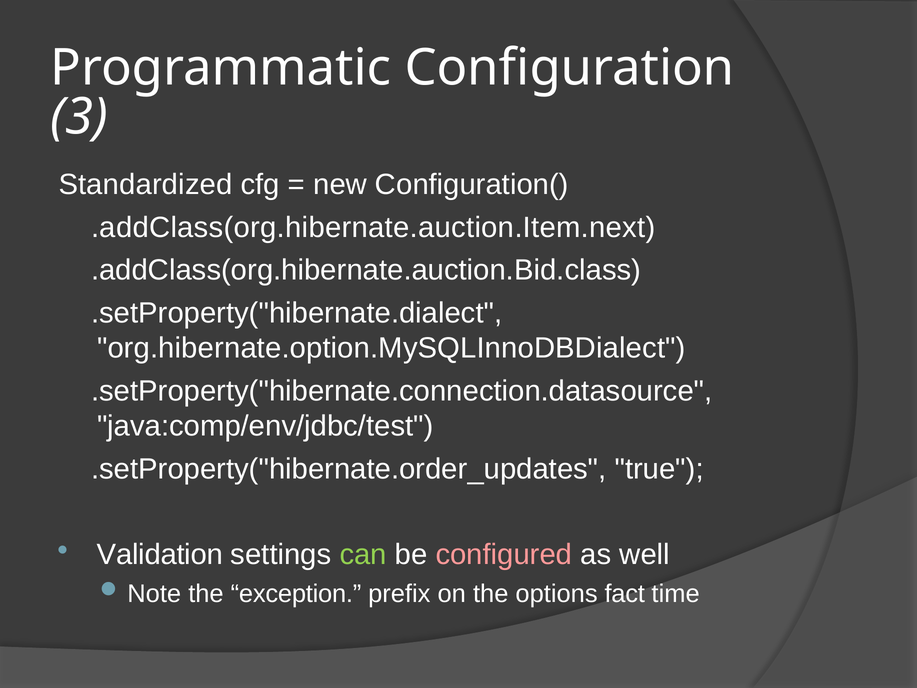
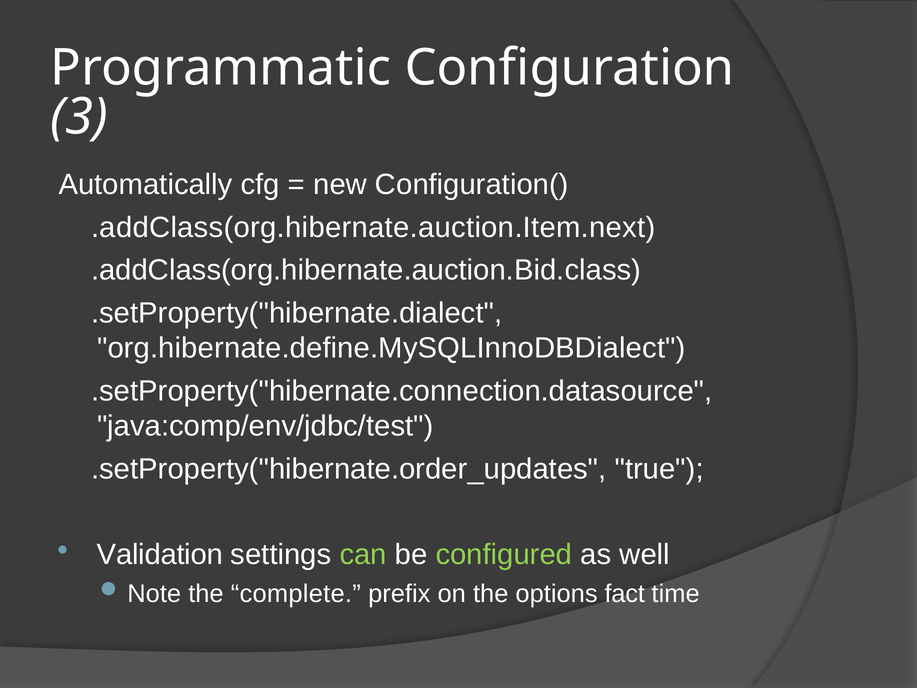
Standardized: Standardized -> Automatically (146, 185)
org.hibernate.option.MySQLInnoDBDialect: org.hibernate.option.MySQLInnoDBDialect -> org.hibernate.define.MySQLInnoDBDialect (391, 348)
configured colour: pink -> light green (504, 554)
exception: exception -> complete (296, 594)
